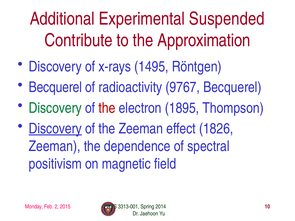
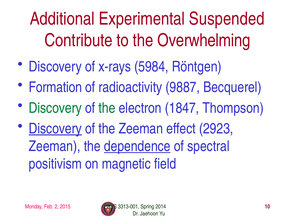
Approximation: Approximation -> Overwhelming (204, 40)
1495: 1495 -> 5984 (151, 67)
Becquerel: Becquerel -> Formation (55, 87)
9767: 9767 -> 9887 (183, 87)
the colour: red -> green (107, 108)
1895: 1895 -> 1847 (182, 108)
1826: 1826 -> 2923 (216, 129)
dependence underline: none -> present (137, 146)
